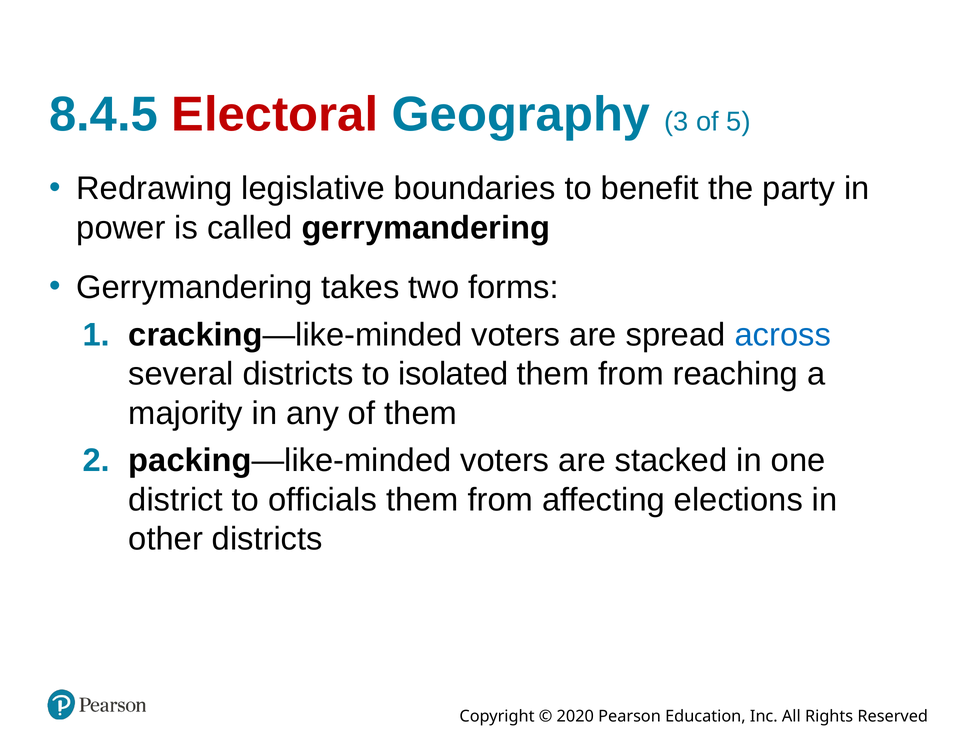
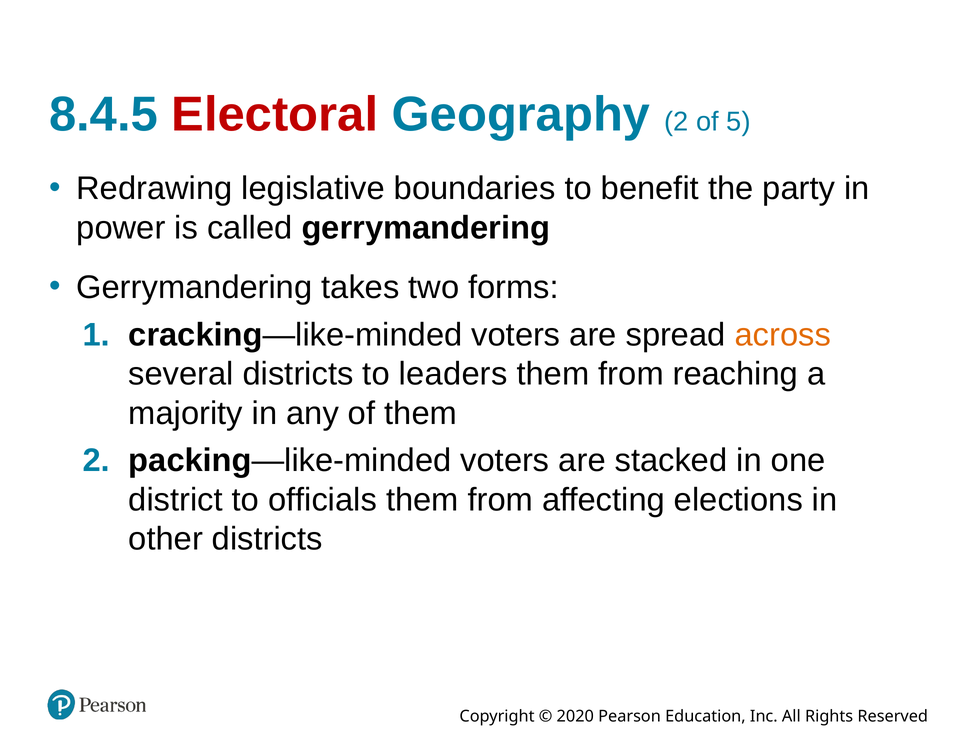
Geography 3: 3 -> 2 (677, 122)
across colour: blue -> orange (783, 335)
isolated: isolated -> leaders (453, 374)
